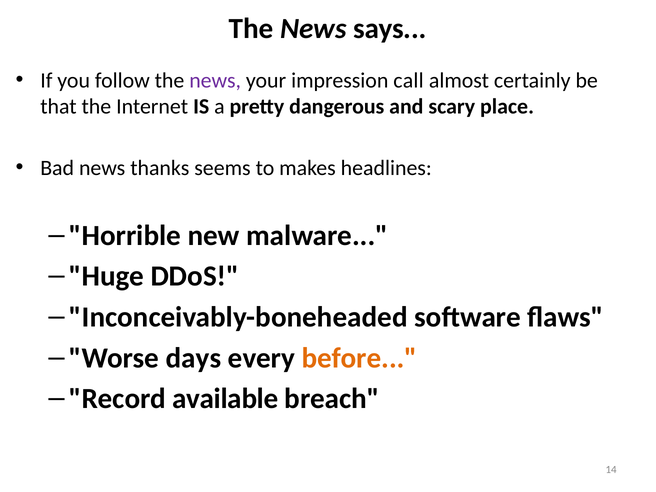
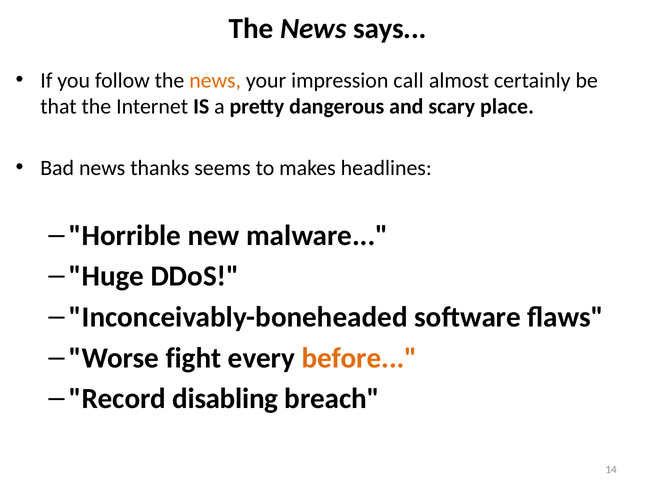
news colour: purple -> orange (215, 80)
days: days -> fight (193, 358)
available: available -> disabling (225, 399)
